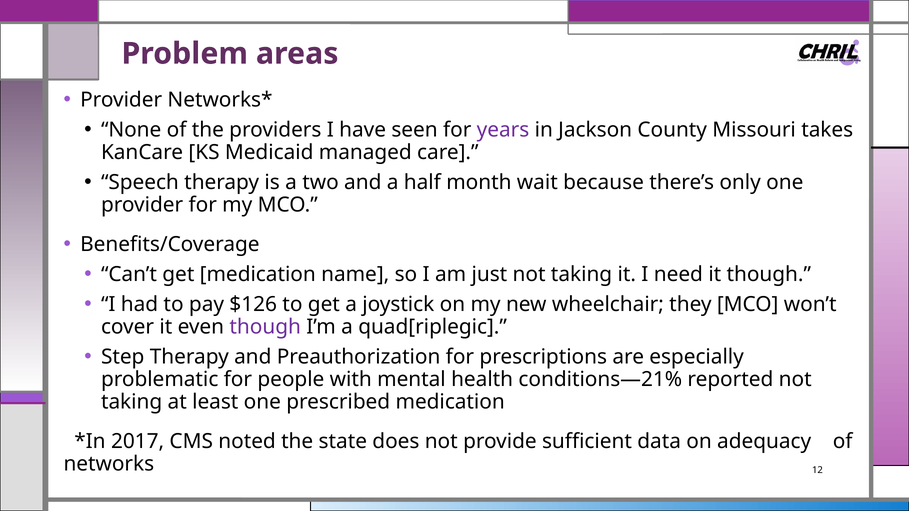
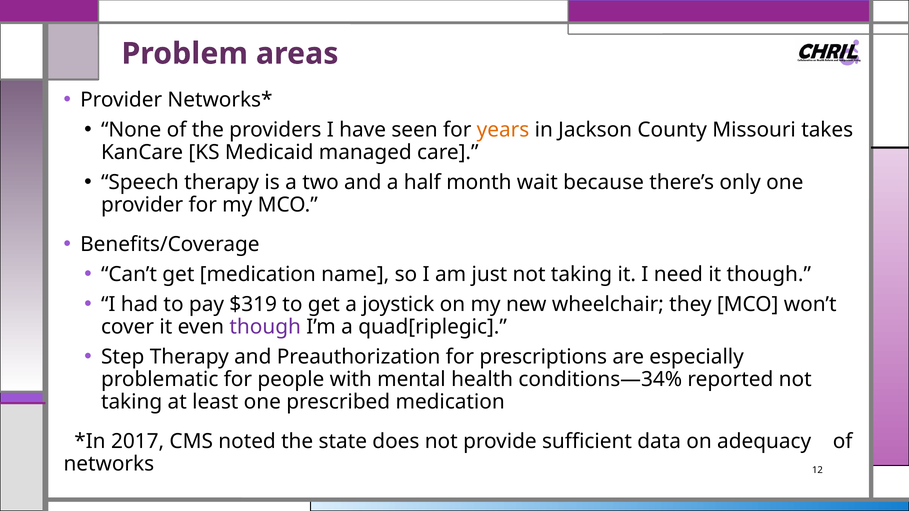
years colour: purple -> orange (503, 130)
$126: $126 -> $319 (253, 305)
conditions—21%: conditions—21% -> conditions—34% (600, 380)
